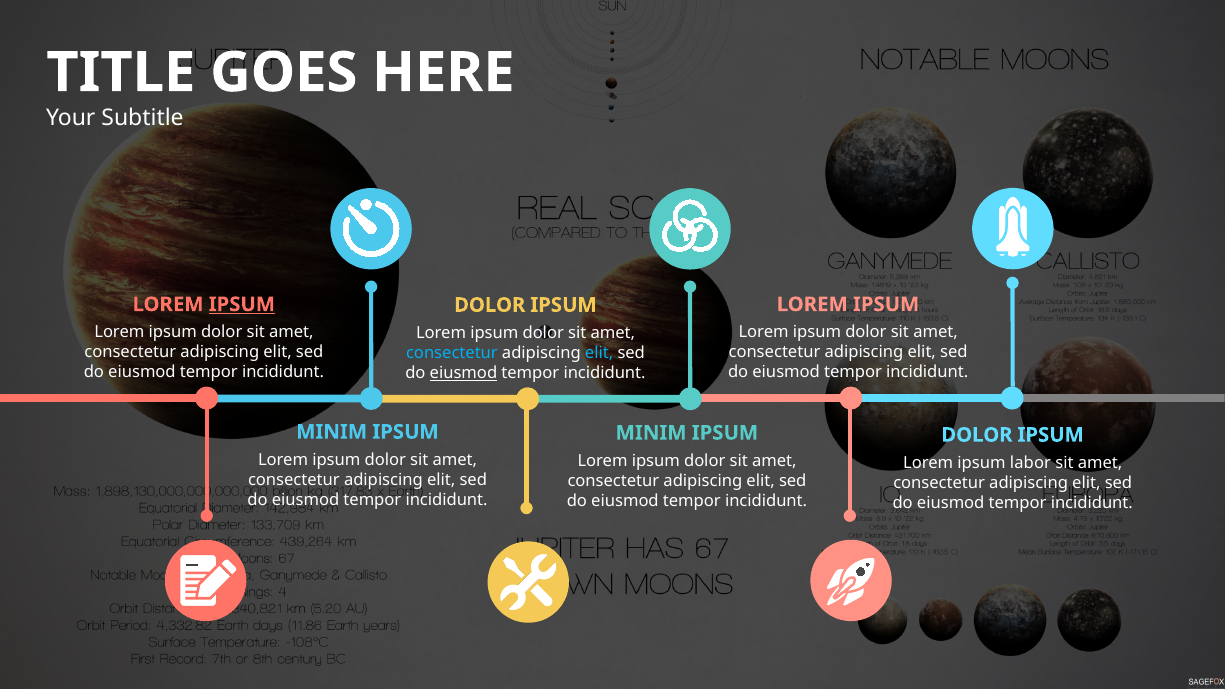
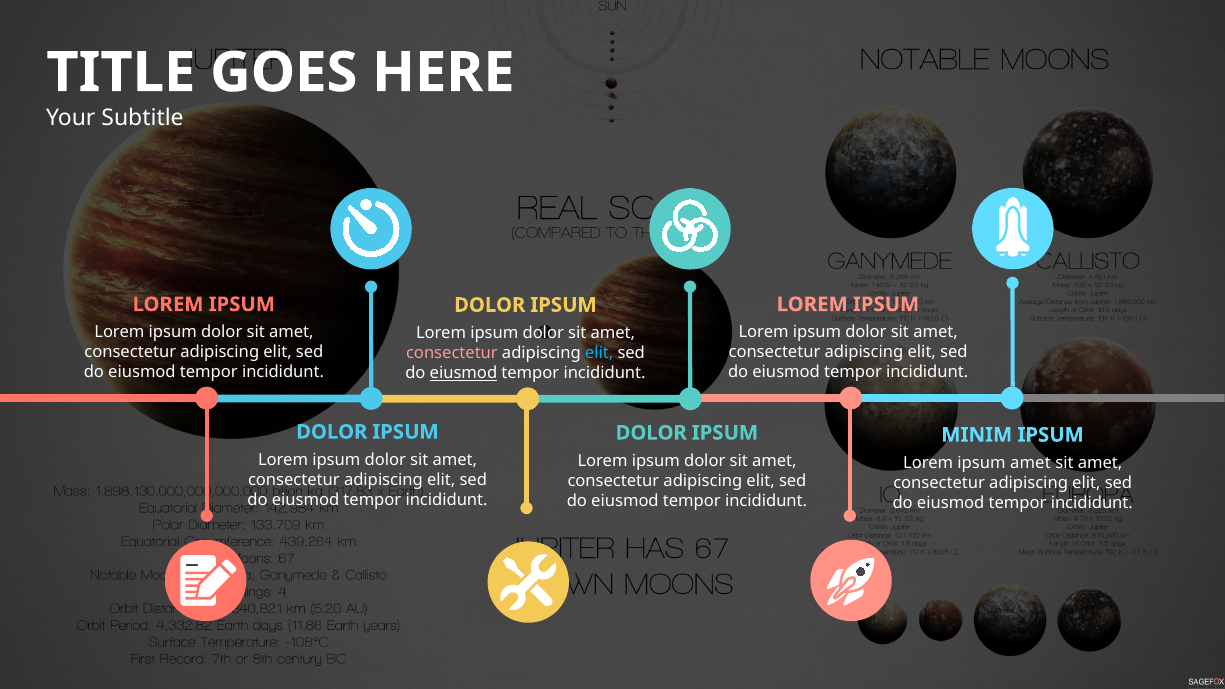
IPSUM underline: present -> none (242, 304)
consectetur colour: light blue -> pink (452, 353)
MINIM: MINIM -> DOLOR (332, 432)
MINIM: MINIM -> DOLOR (651, 433)
DOLOR: DOLOR -> MINIM (977, 435)
ipsum labor: labor -> amet (1030, 463)
